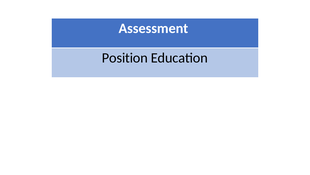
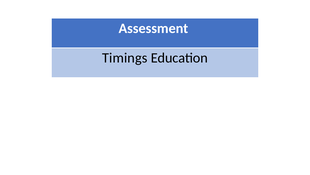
Position: Position -> Timings (125, 58)
